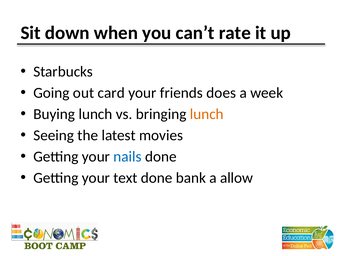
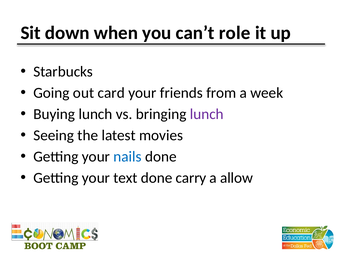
rate: rate -> role (235, 33)
does: does -> from (221, 93)
lunch colour: orange -> purple (207, 114)
bank: bank -> carry (191, 178)
